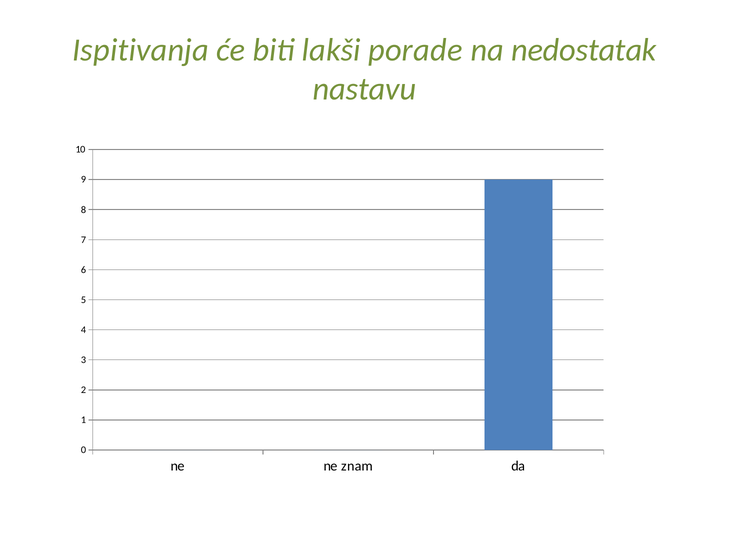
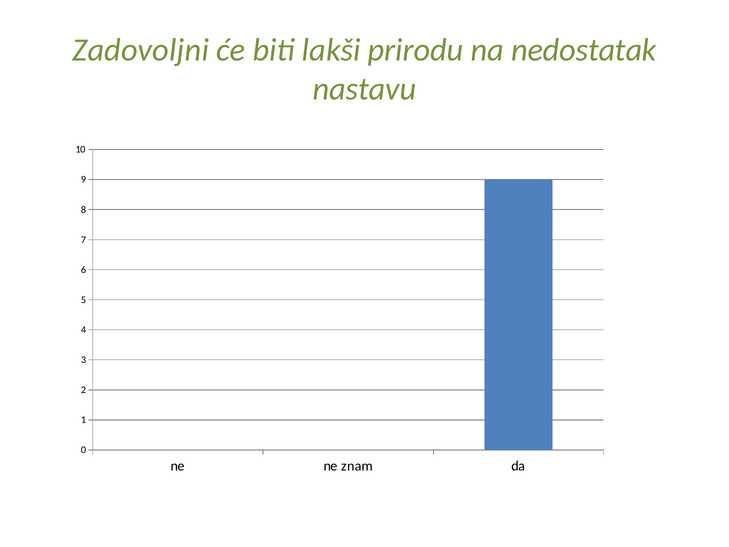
Ispitivanja: Ispitivanja -> Zadovoljni (141, 50)
porade: porade -> prirodu (416, 50)
